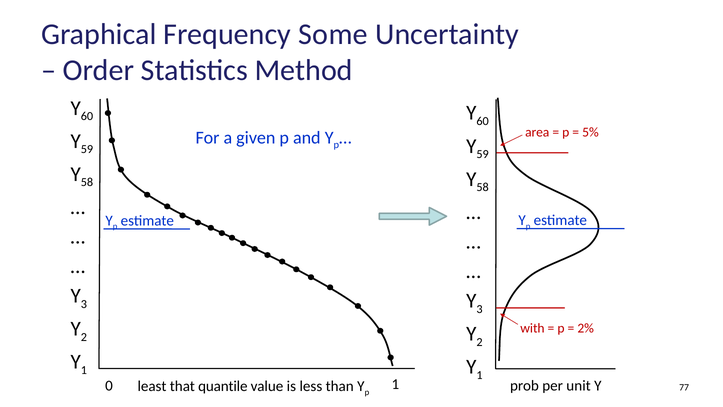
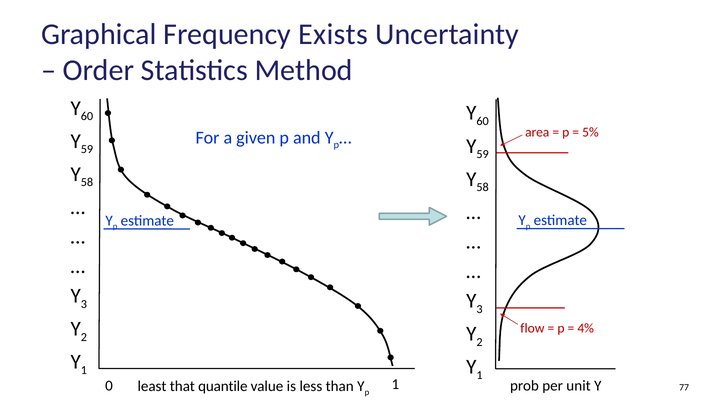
Some: Some -> Exists (333, 34)
with: with -> flow (532, 328)
2%: 2% -> 4% (586, 328)
